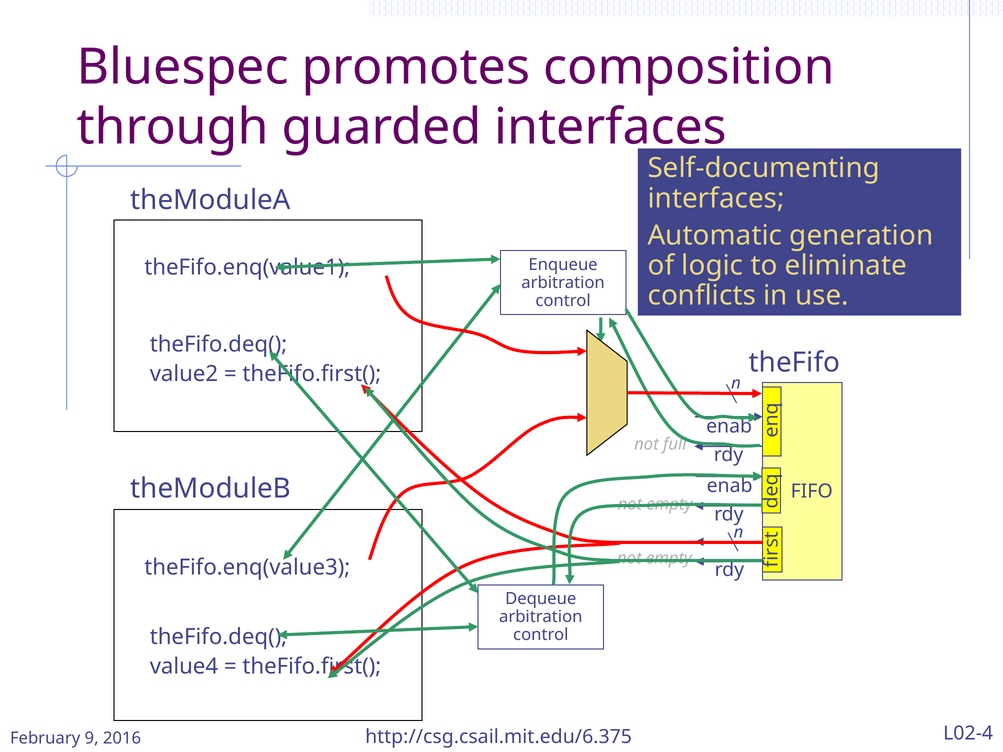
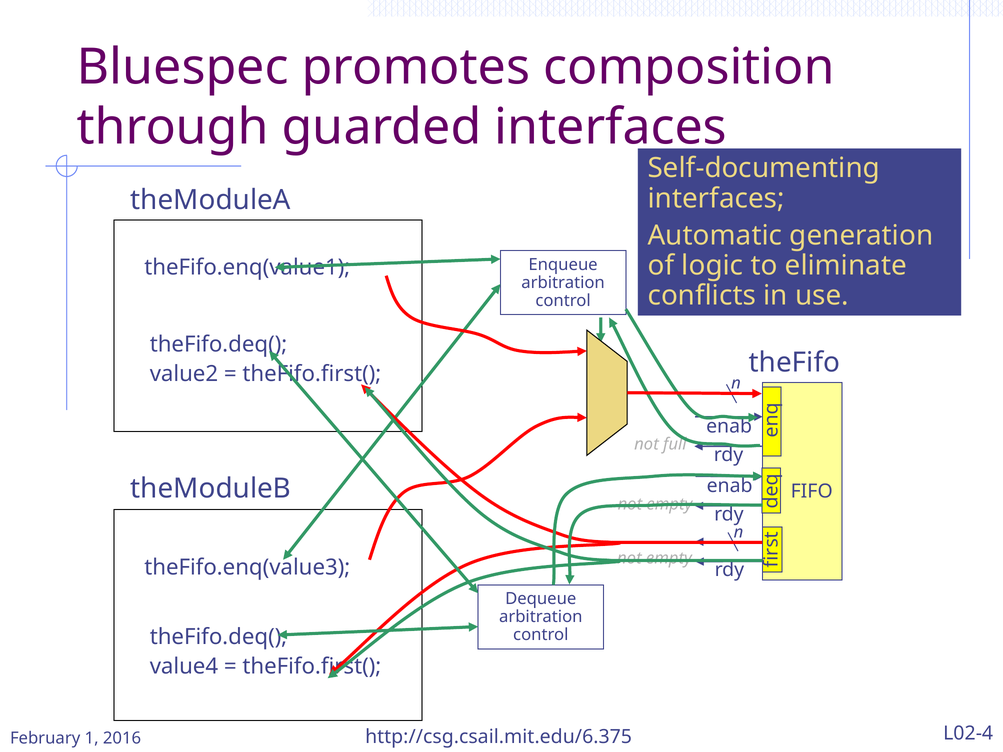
9: 9 -> 1 (92, 738)
